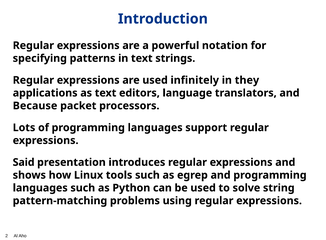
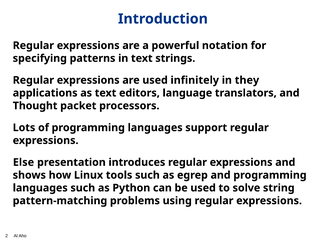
Because: Because -> Thought (35, 106)
Said: Said -> Else (23, 162)
